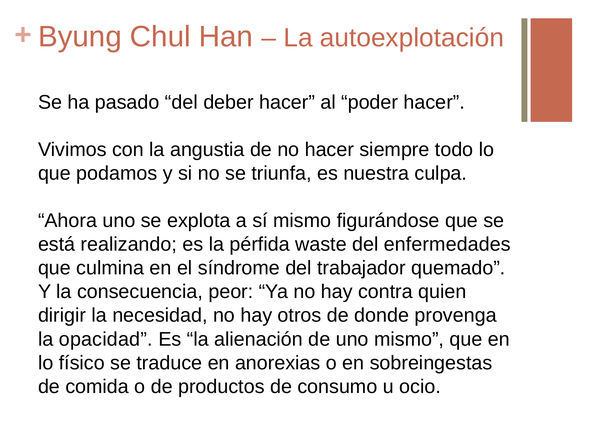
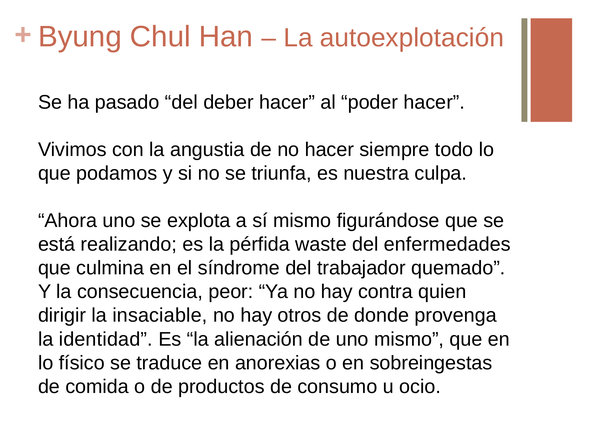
necesidad: necesidad -> insaciable (160, 315)
opacidad: opacidad -> identidad (106, 339)
